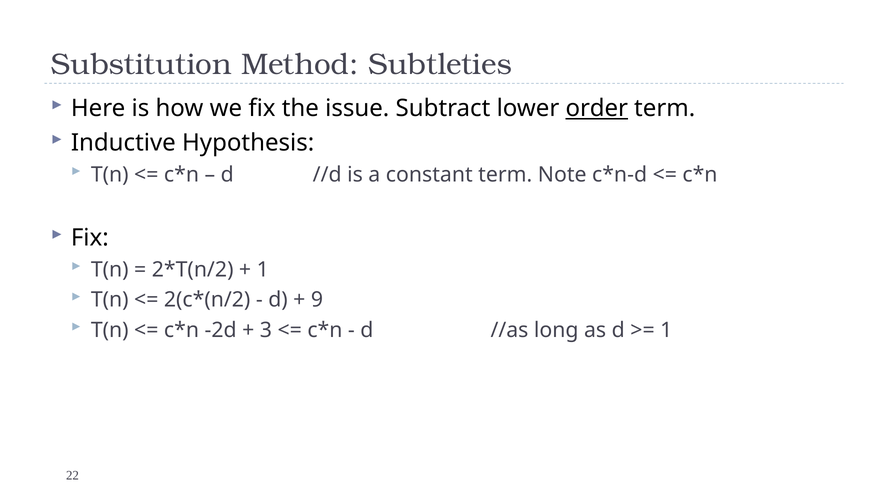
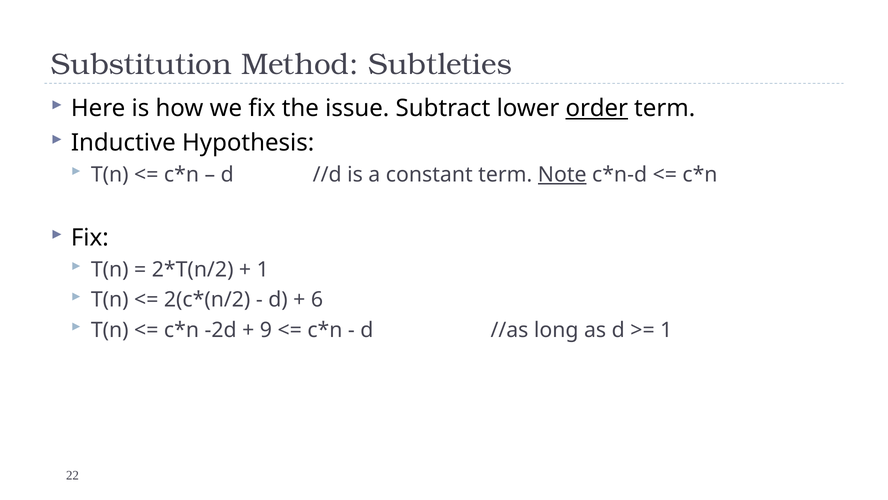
Note underline: none -> present (562, 174)
9: 9 -> 6 (317, 299)
3: 3 -> 9 (266, 330)
